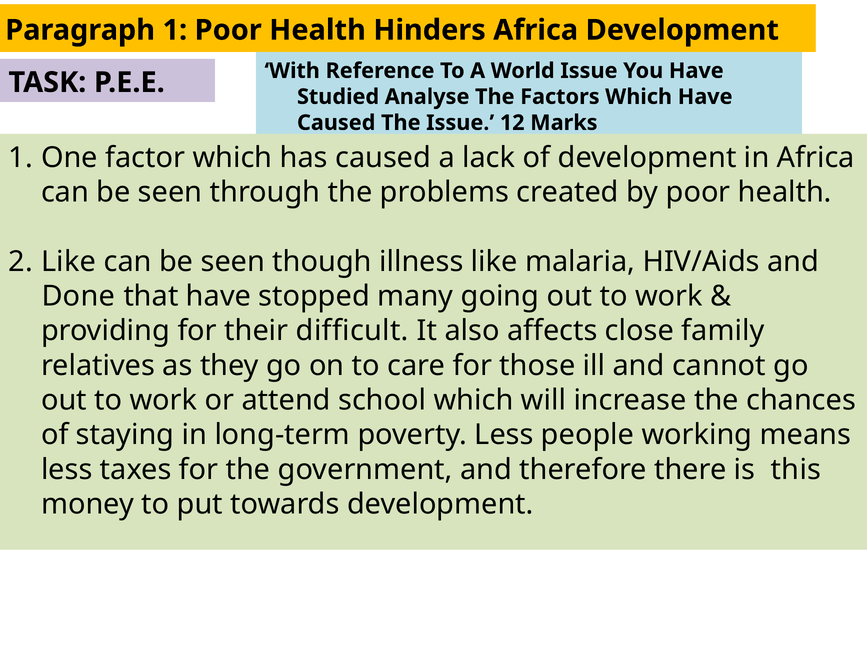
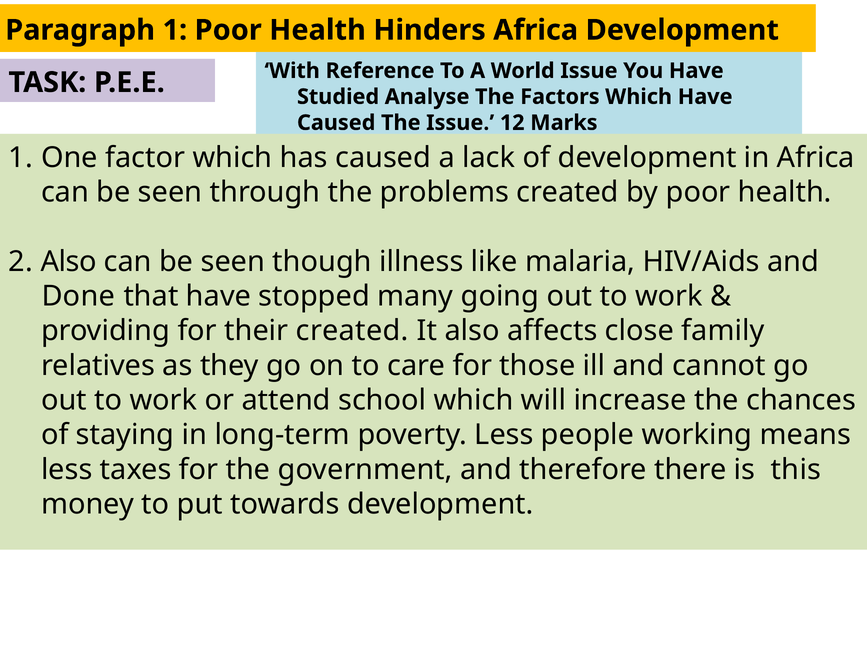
Like: Like -> Also (69, 262)
their difficult: difficult -> created (352, 331)
